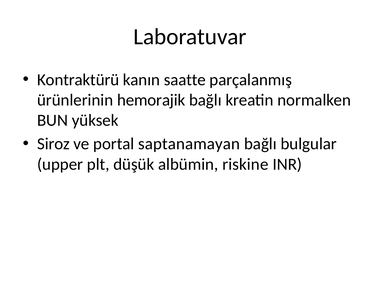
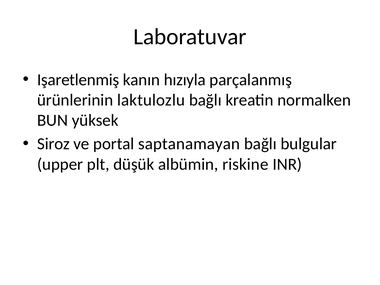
Kontraktürü: Kontraktürü -> Işaretlenmiş (78, 80)
saatte: saatte -> hızıyla (185, 80)
hemorajik: hemorajik -> laktulozlu (151, 100)
